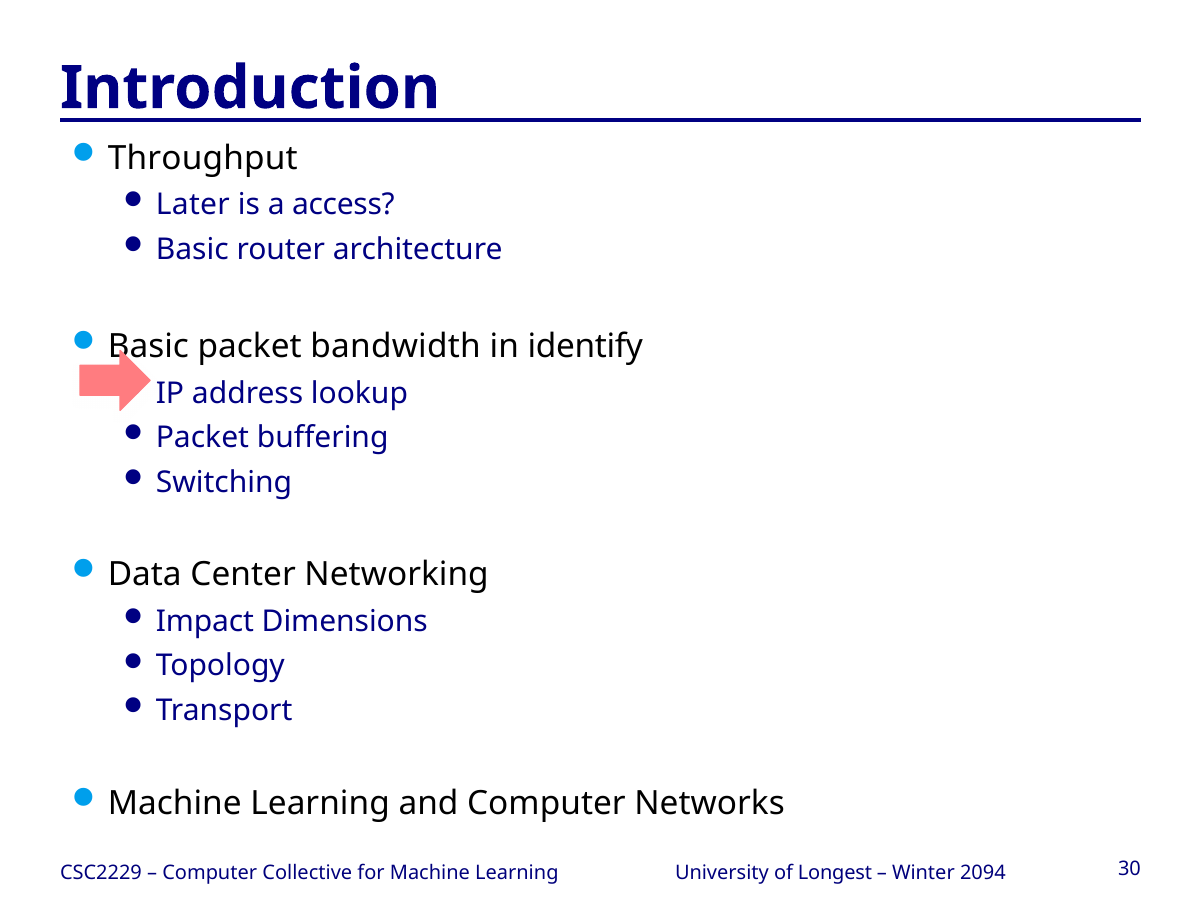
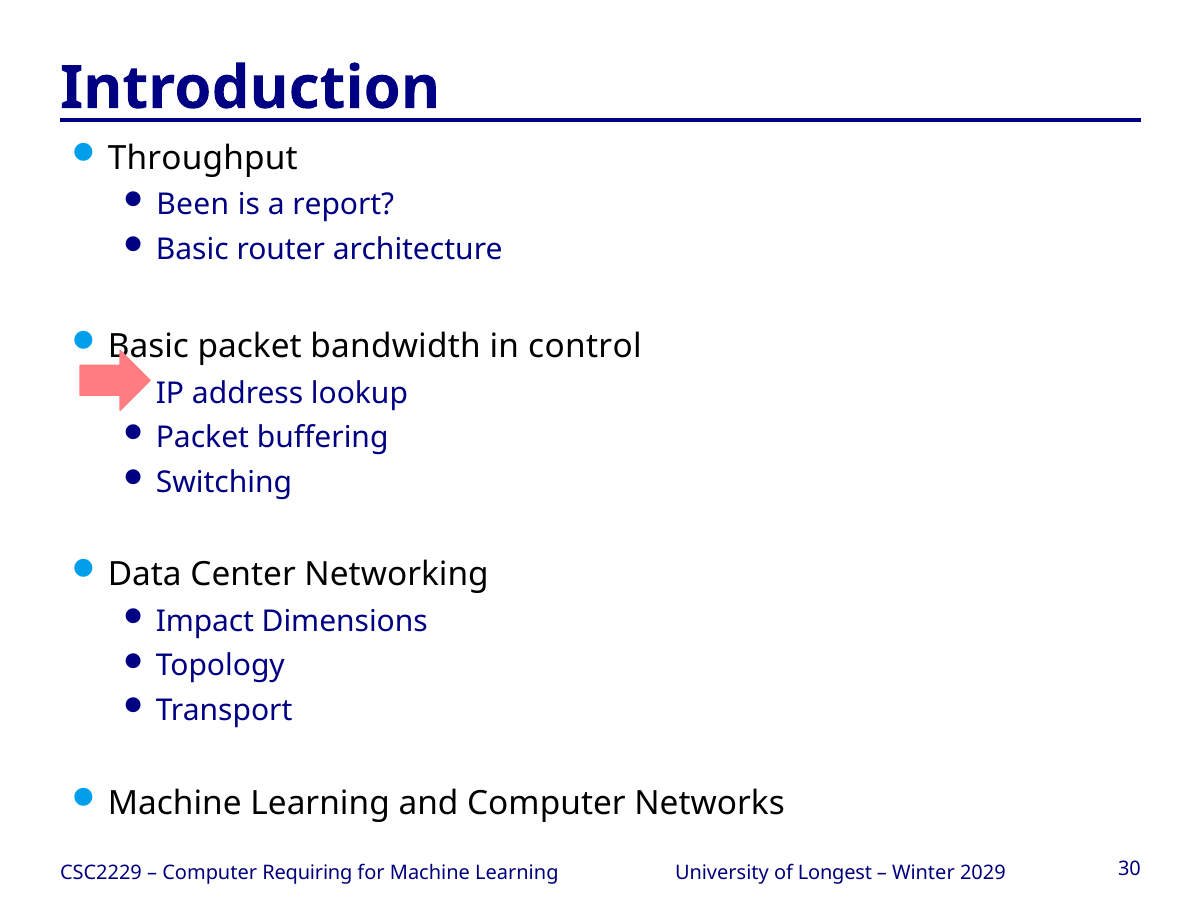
Later: Later -> Been (193, 205)
access: access -> report (343, 205)
identify: identify -> control (585, 347)
Collective: Collective -> Requiring (307, 872)
2094: 2094 -> 2029 (983, 872)
